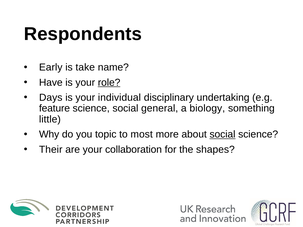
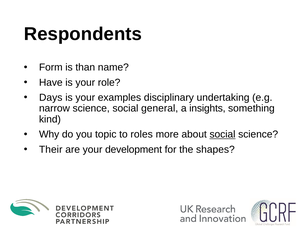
Early: Early -> Form (51, 67)
take: take -> than (85, 67)
role underline: present -> none (109, 83)
individual: individual -> examples (119, 98)
feature: feature -> narrow (54, 109)
biology: biology -> insights (207, 109)
little: little -> kind (50, 119)
most: most -> roles (142, 135)
collaboration: collaboration -> development (134, 150)
